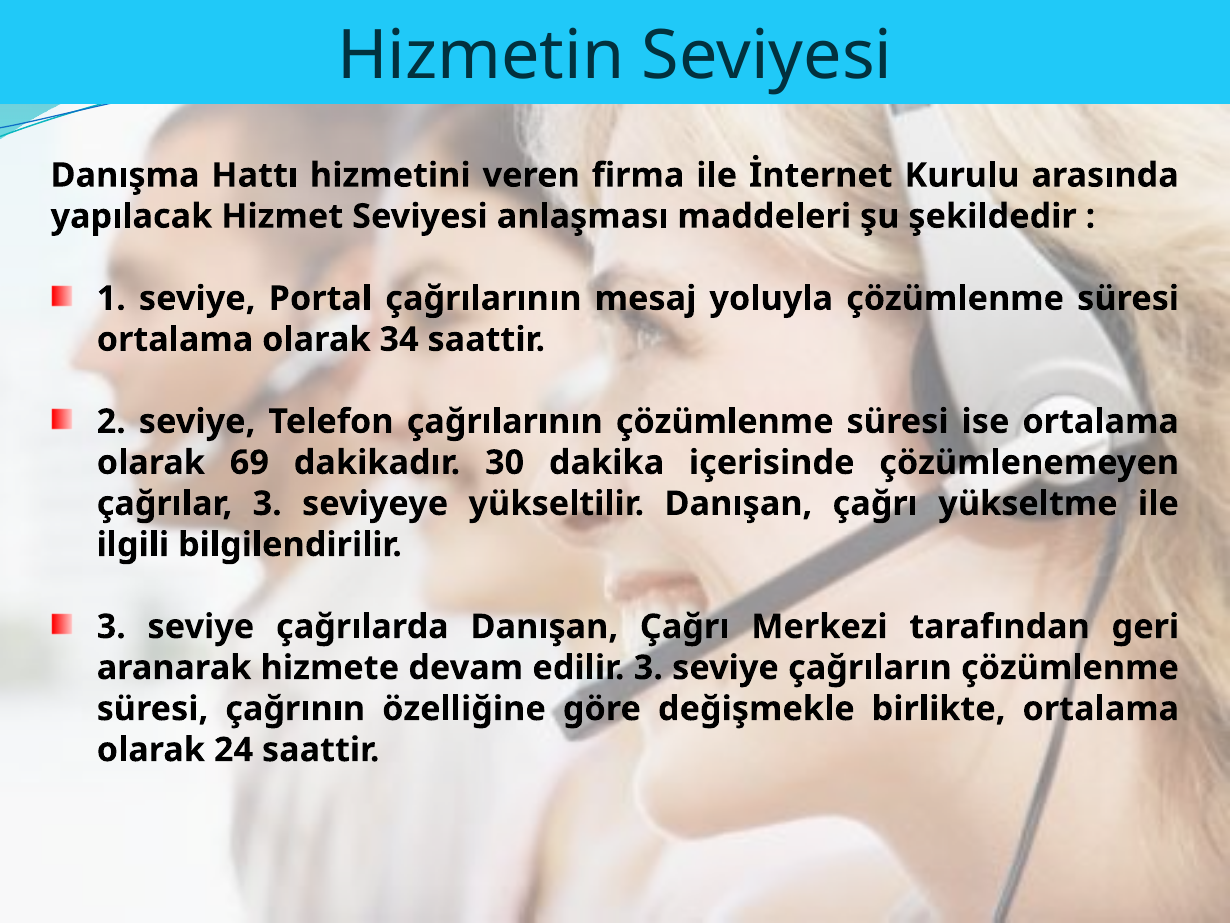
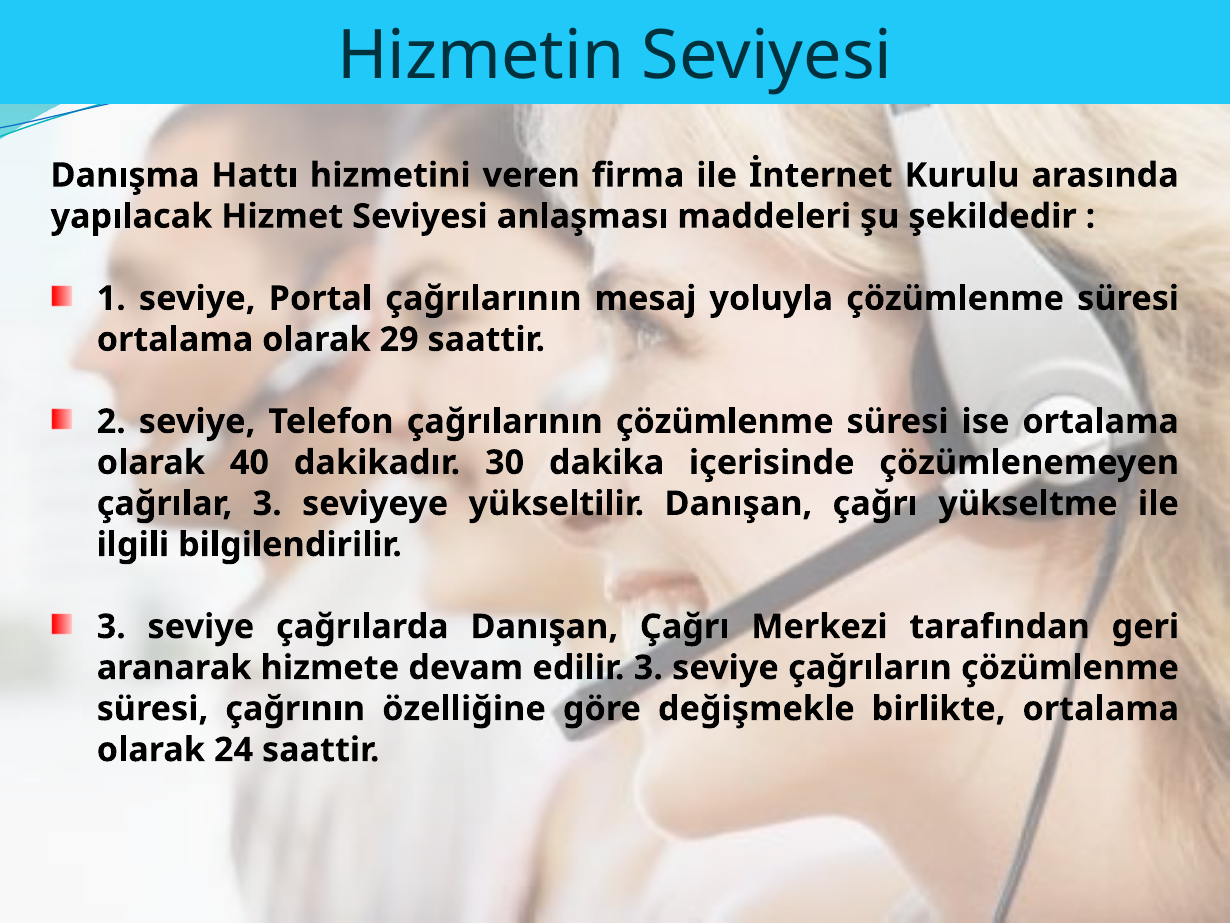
34: 34 -> 29 (399, 339)
69: 69 -> 40 (249, 462)
